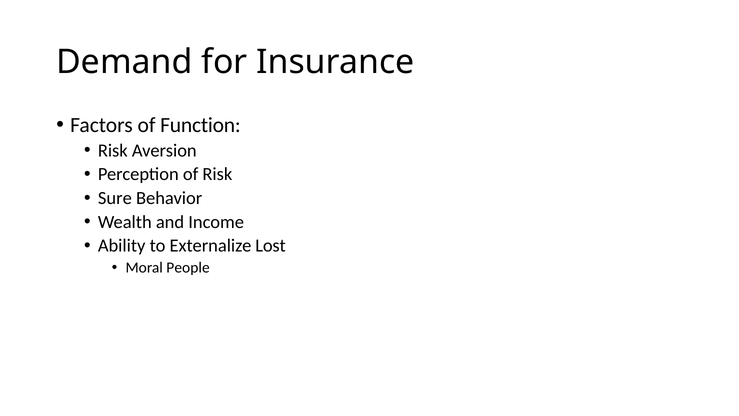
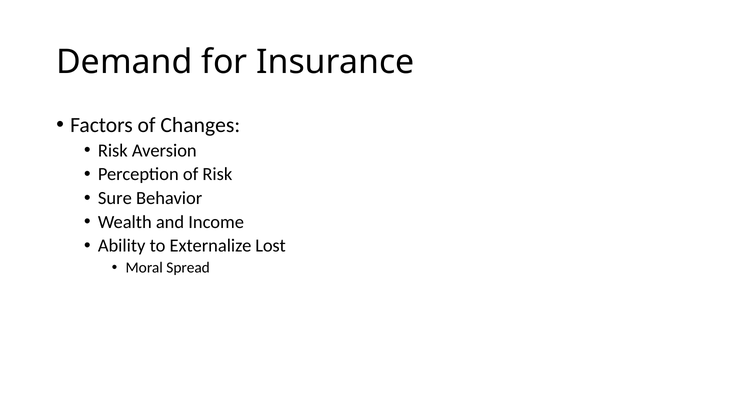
Function: Function -> Changes (200, 125)
People: People -> Spread (188, 268)
